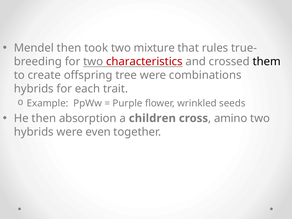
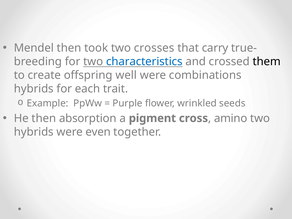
mixture: mixture -> crosses (154, 48)
rules: rules -> carry (215, 48)
characteristics colour: red -> blue (144, 62)
tree: tree -> well (126, 75)
children: children -> pigment (152, 118)
